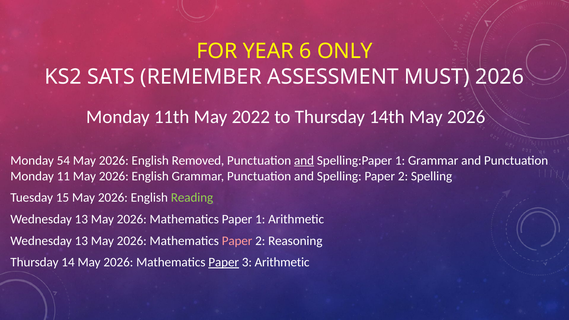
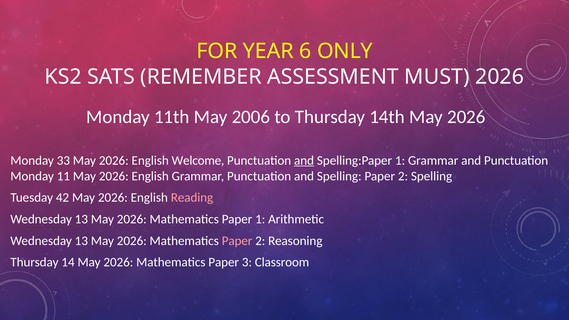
2022: 2022 -> 2006 (251, 117)
54: 54 -> 33 (63, 160)
Removed: Removed -> Welcome (198, 160)
15: 15 -> 42 (63, 198)
Reading colour: light green -> pink (192, 198)
Paper underline: present -> none (224, 262)
3 Arithmetic: Arithmetic -> Classroom (282, 262)
